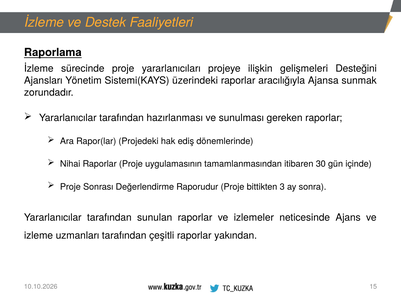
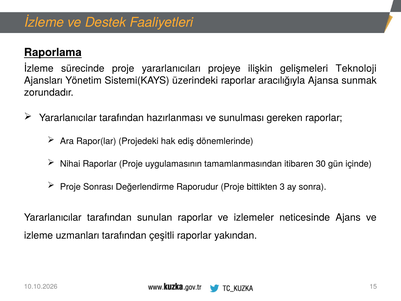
Desteğini: Desteğini -> Teknoloji (356, 68)
